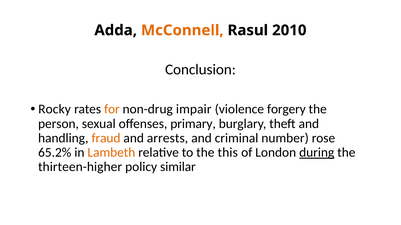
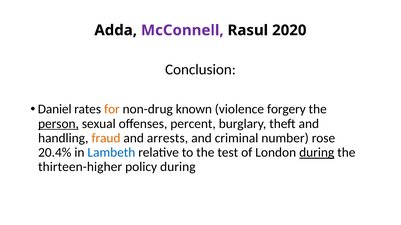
McConnell colour: orange -> purple (182, 30)
2010: 2010 -> 2020 (289, 30)
Rocky: Rocky -> Daniel (55, 110)
impair: impair -> known (194, 110)
person underline: none -> present (58, 124)
primary: primary -> percent (193, 124)
65.2%: 65.2% -> 20.4% (55, 153)
Lambeth colour: orange -> blue (111, 153)
this: this -> test (228, 153)
policy similar: similar -> during (178, 167)
